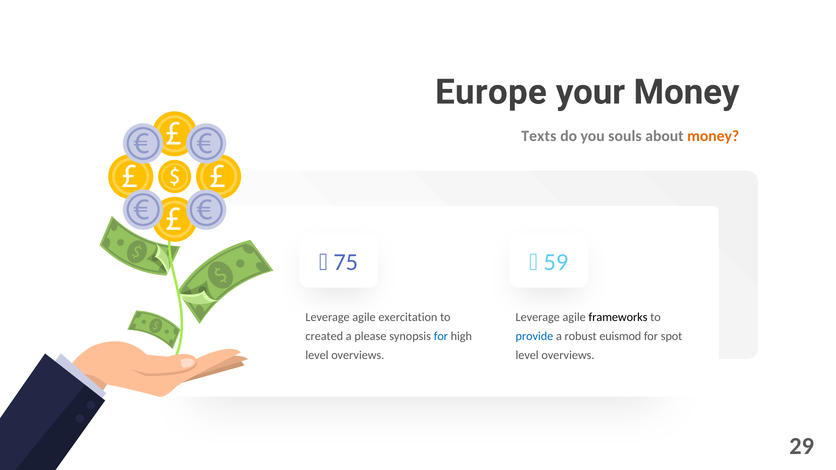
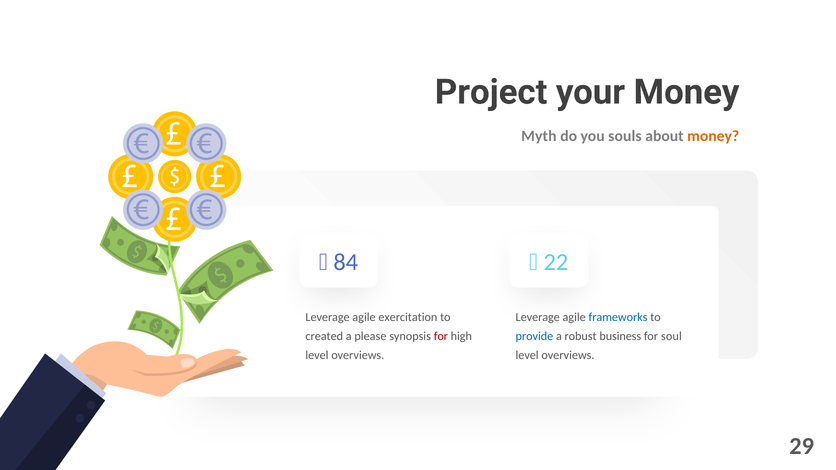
Europe: Europe -> Project (491, 92)
Texts: Texts -> Myth (539, 136)
75: 75 -> 84 (346, 262)
59: 59 -> 22 (556, 262)
frameworks colour: black -> blue (618, 318)
for colour: blue -> red (441, 337)
euismod: euismod -> business (620, 337)
spot: spot -> soul (671, 337)
